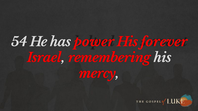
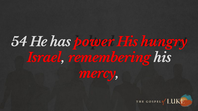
forever: forever -> hungry (164, 42)
